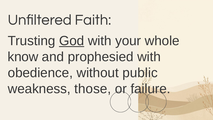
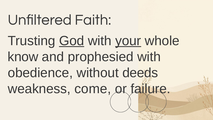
your underline: none -> present (128, 41)
public: public -> deeds (140, 73)
those: those -> come (93, 89)
